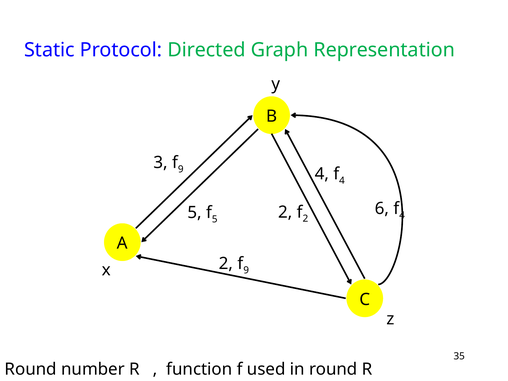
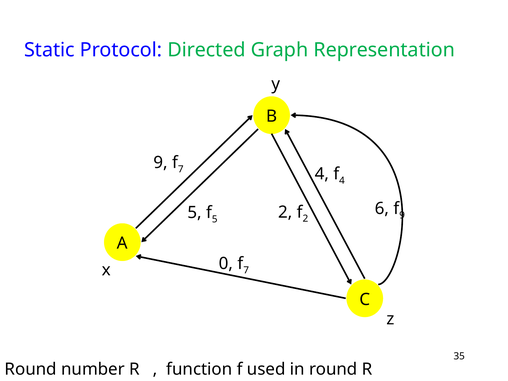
3: 3 -> 9 (161, 163)
9: 9 -> 7 (181, 169)
6 f 4: 4 -> 9 (402, 215)
2: 2 -> 0 (226, 264)
9: 9 -> 7 (246, 270)
